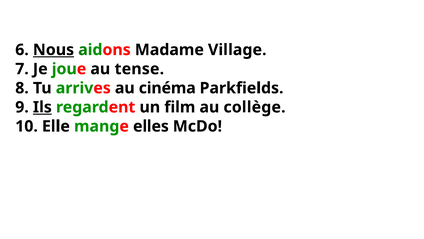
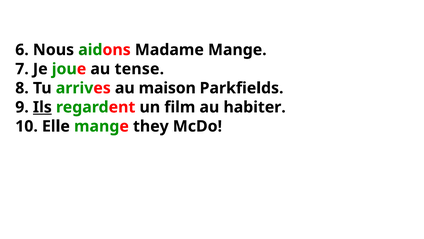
Nous underline: present -> none (53, 50)
Madame Village: Village -> Mange (237, 50)
cinéma: cinéma -> maison (167, 88)
collège: collège -> habiter (255, 107)
elles: elles -> they (151, 126)
